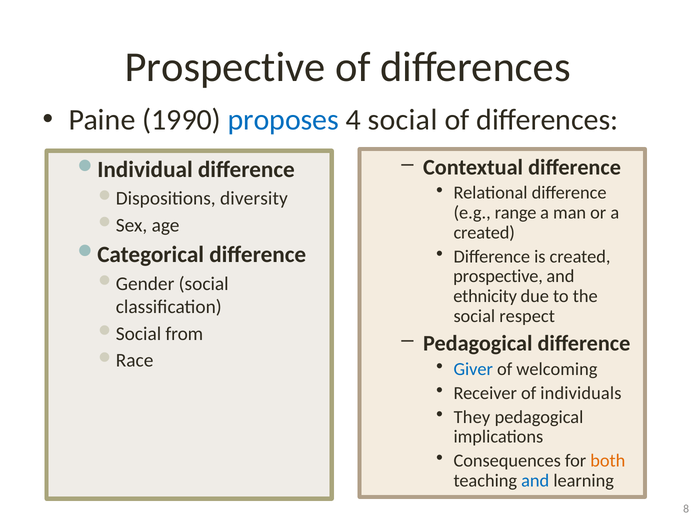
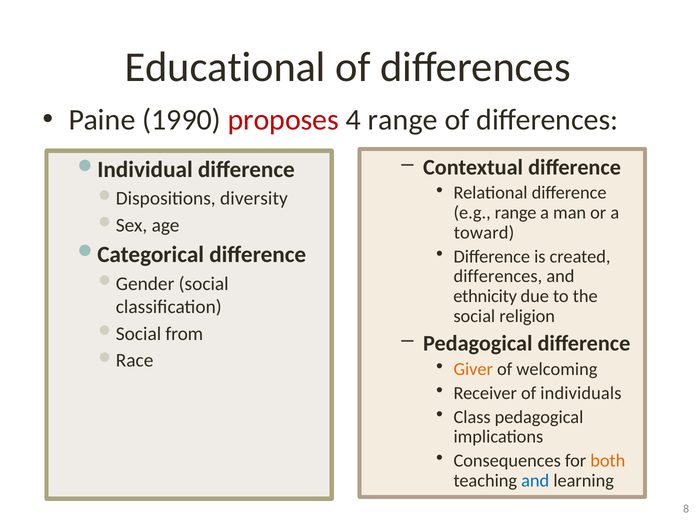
Prospective: Prospective -> Educational (225, 67)
proposes colour: blue -> red (283, 120)
4 social: social -> range (403, 120)
created: created -> toward (484, 233)
prospective: prospective -> differences (498, 276)
respect: respect -> religion (527, 316)
Giver colour: blue -> orange (473, 369)
They: They -> Class (472, 417)
